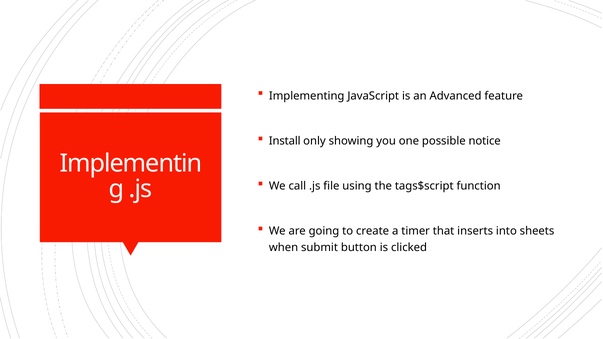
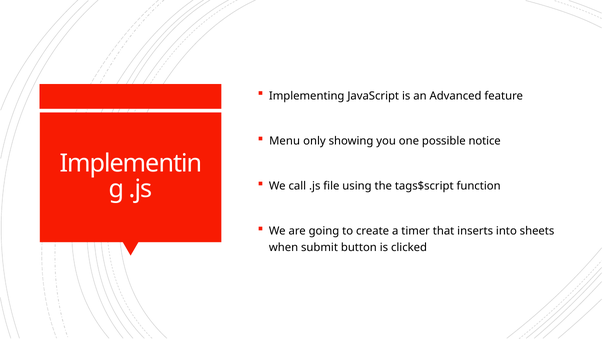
Install: Install -> Menu (285, 141)
